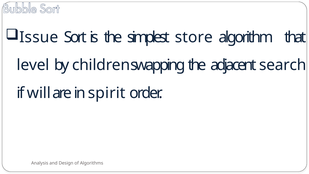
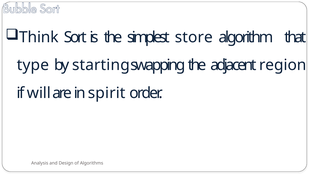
Issue: Issue -> Think (39, 37)
level: level -> type (33, 65)
children: children -> starting (101, 65)
search: search -> region (283, 65)
